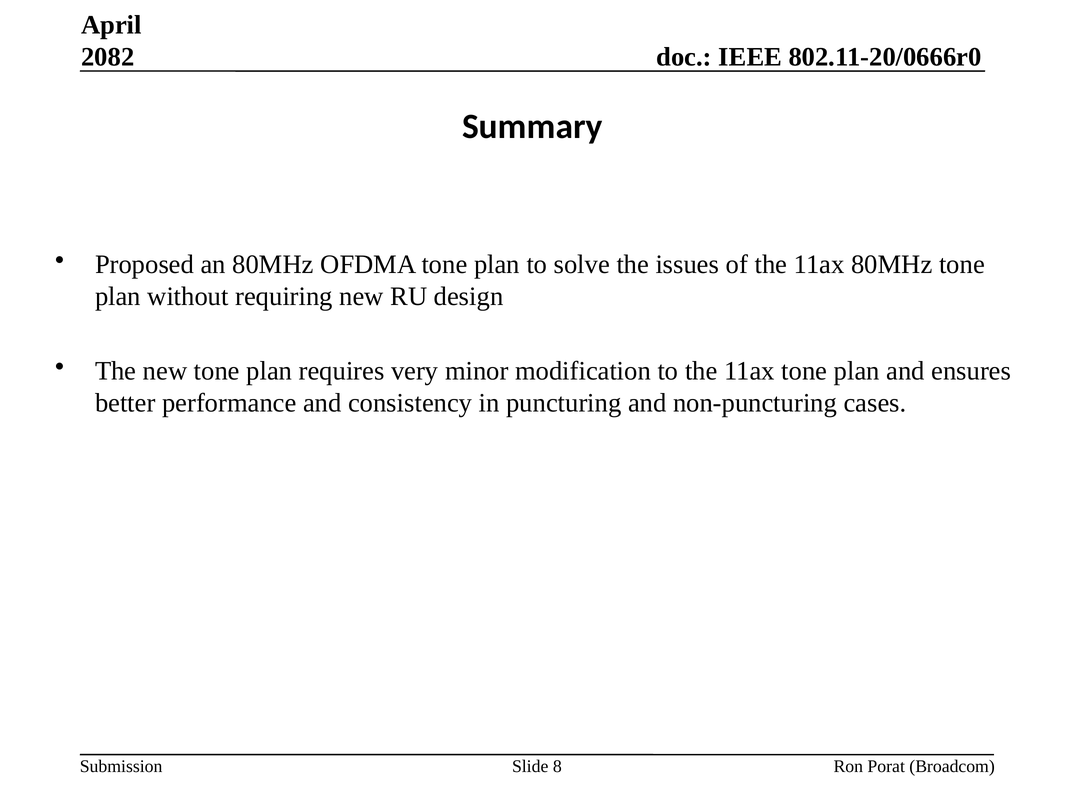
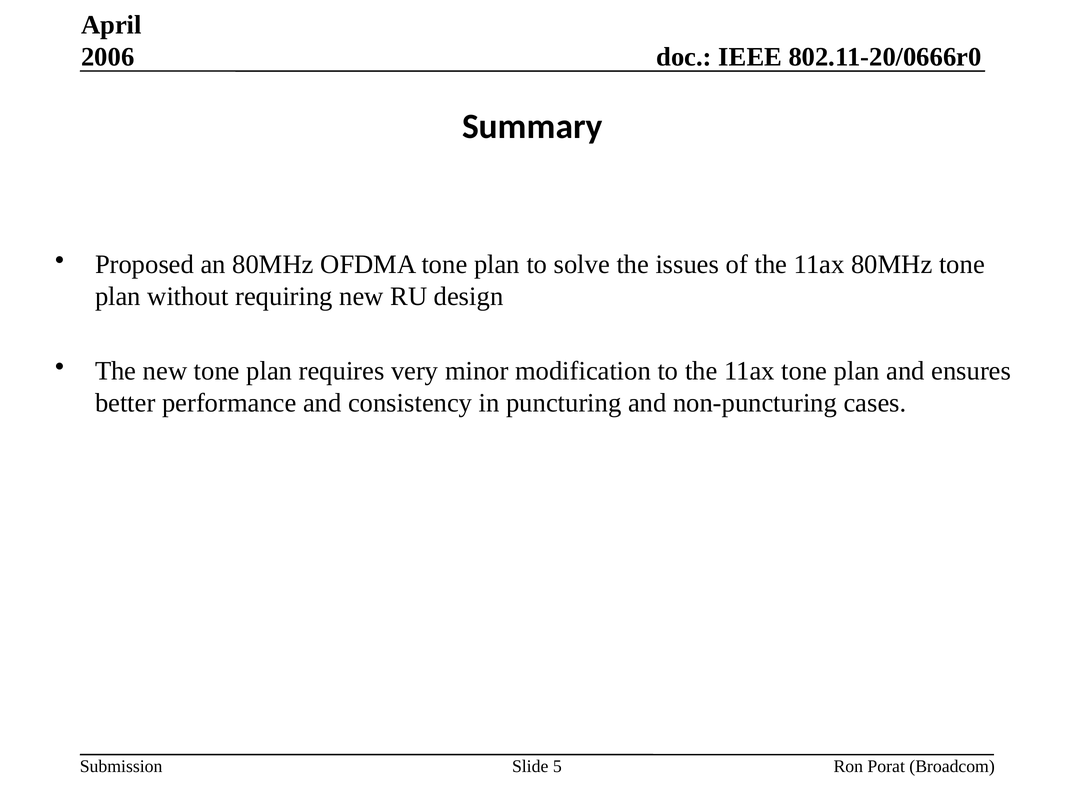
2082: 2082 -> 2006 (108, 57)
8: 8 -> 5 (557, 766)
